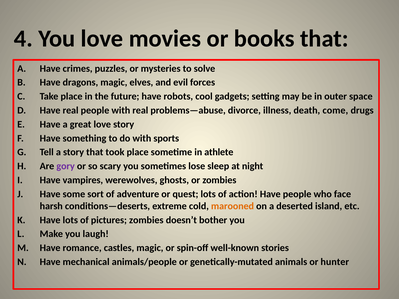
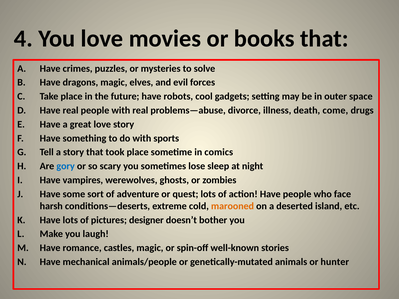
athlete: athlete -> comics (219, 152)
gory colour: purple -> blue (66, 166)
pictures zombies: zombies -> designer (146, 220)
